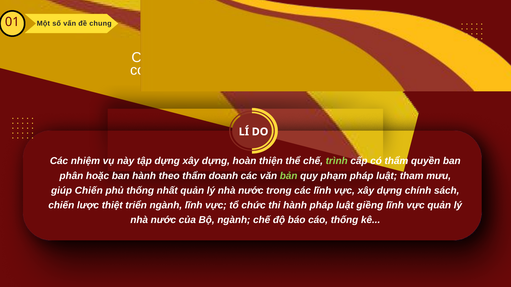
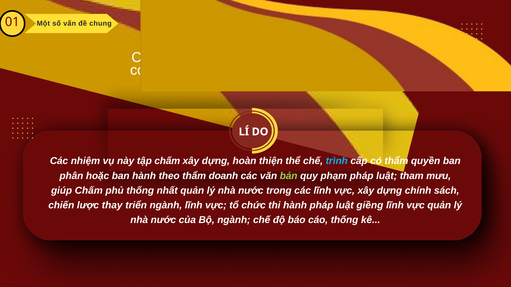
tập dựng: dựng -> chấm (167, 161)
trình colour: light green -> light blue (337, 161)
giúp Chiến: Chiến -> Chấm (89, 191)
thiệt: thiệt -> thay (112, 205)
